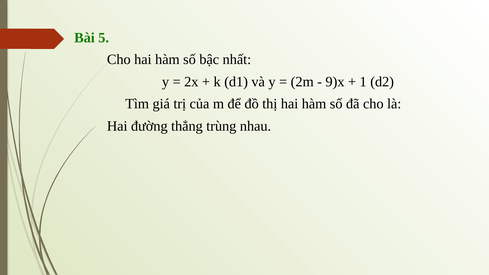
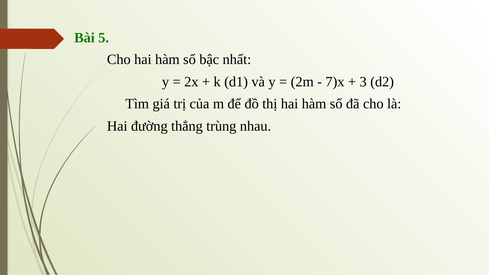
9)x: 9)x -> 7)x (335, 82)
1: 1 -> 3 (363, 82)
